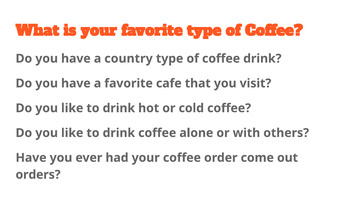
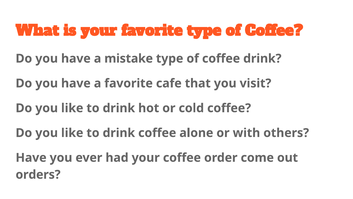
country: country -> mistake (129, 58)
